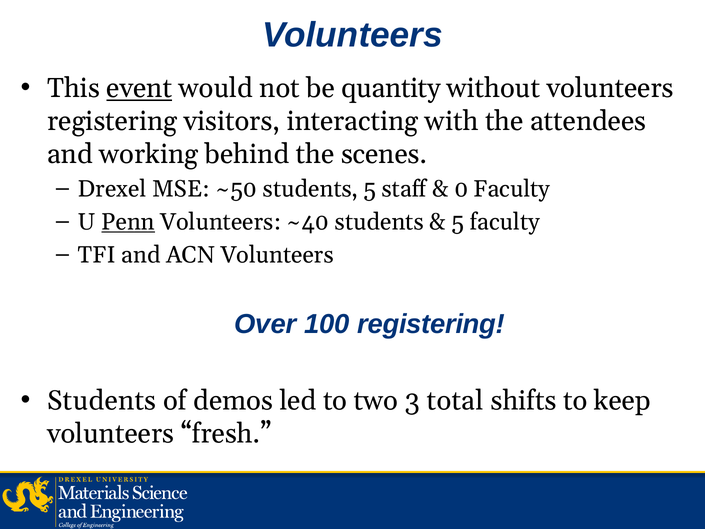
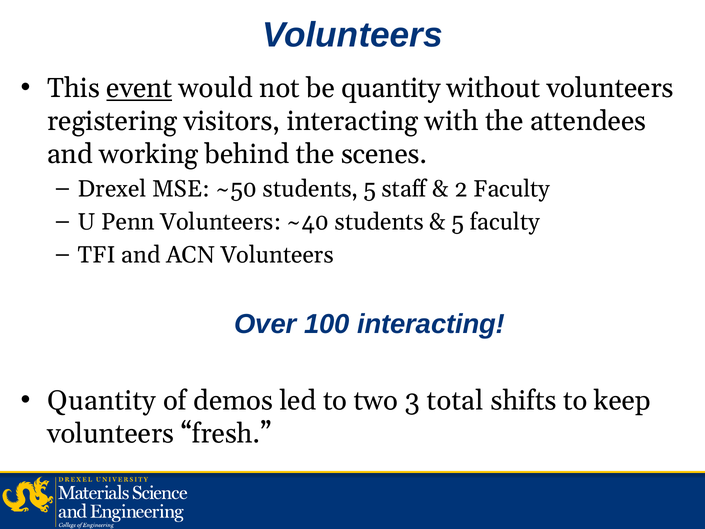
0: 0 -> 2 (461, 189)
Penn underline: present -> none (128, 222)
100 registering: registering -> interacting (431, 324)
Students: Students -> Quantity (102, 400)
